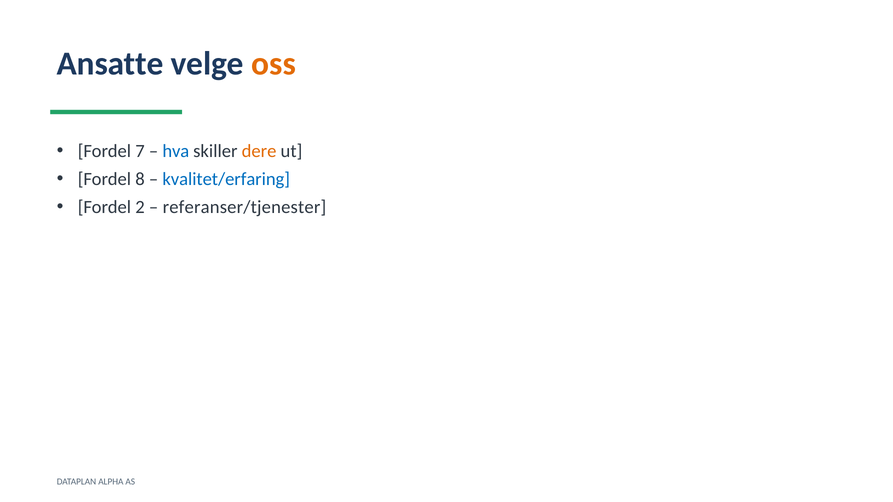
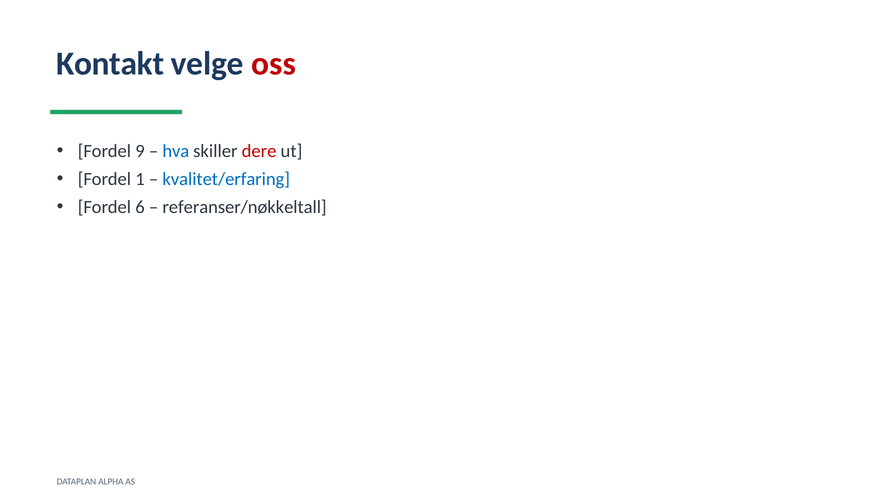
Ansatte: Ansatte -> Kontakt (110, 64)
oss colour: orange -> red (274, 64)
7: 7 -> 9 (140, 151)
dere colour: orange -> red (259, 151)
8: 8 -> 1 (140, 179)
2: 2 -> 6 (140, 207)
referanser/tjenester: referanser/tjenester -> referanser/nøkkeltall (245, 207)
